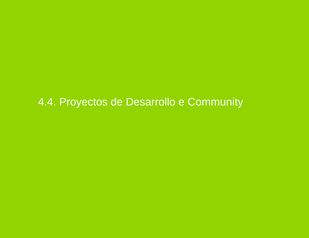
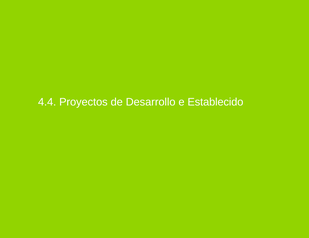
Community: Community -> Establecido (215, 102)
